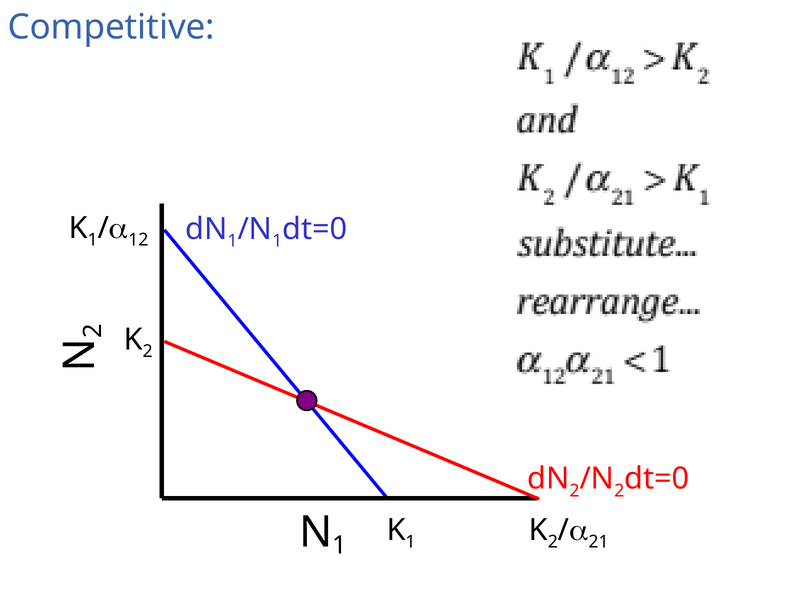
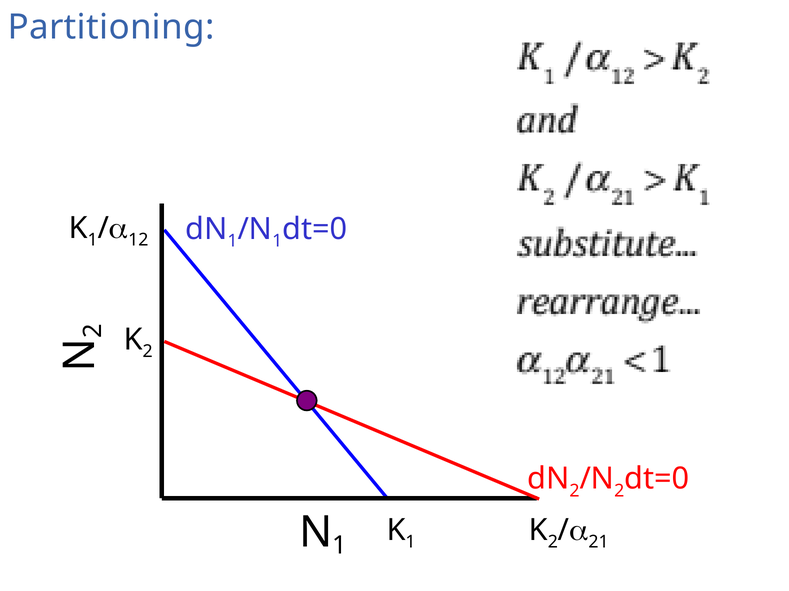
Competitive: Competitive -> Partitioning (111, 27)
